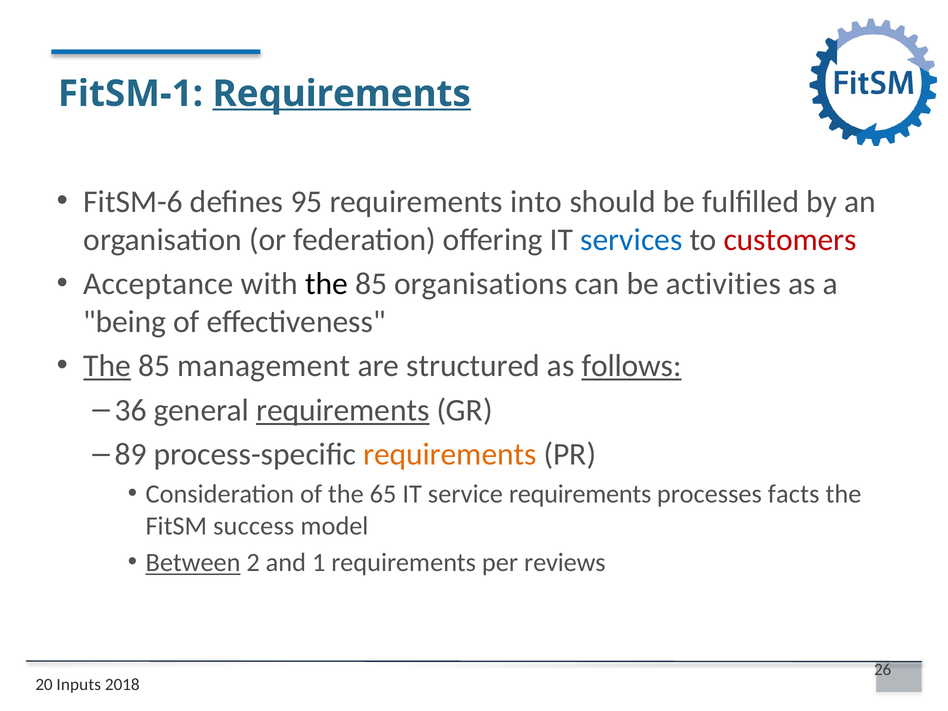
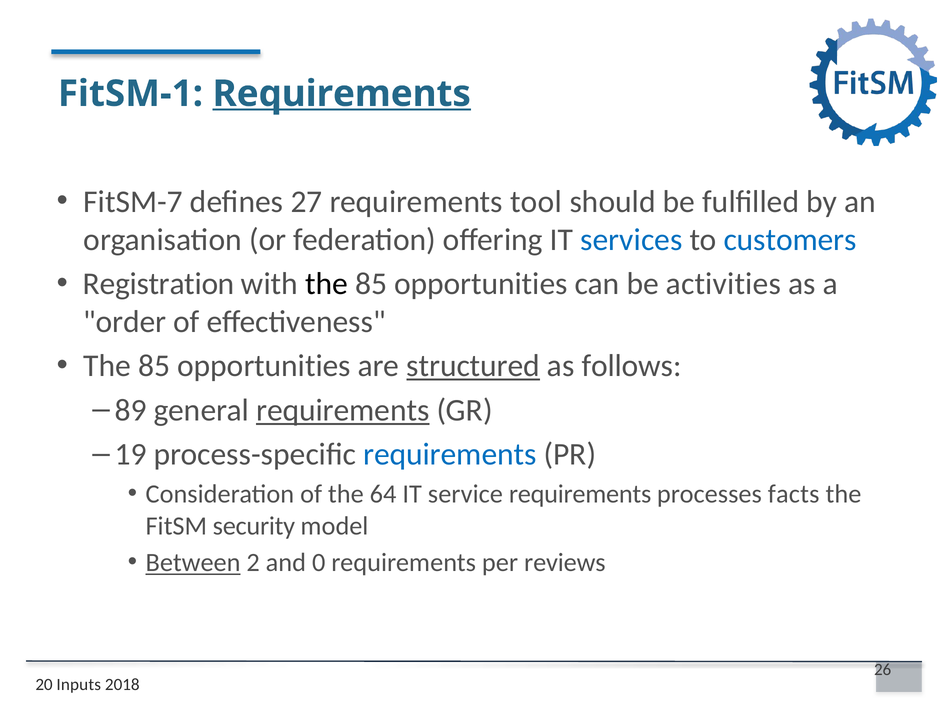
FitSM-6: FitSM-6 -> FitSM-7 (133, 202)
95: 95 -> 27 (306, 202)
into: into -> tool (536, 202)
customers colour: red -> blue (790, 240)
Acceptance: Acceptance -> Registration (159, 284)
organisations: organisations -> opportunities (481, 284)
being: being -> order (125, 322)
The underline: present -> none (107, 366)
management: management -> opportunities (264, 366)
structured underline: none -> present (473, 366)
follows underline: present -> none (632, 366)
36: 36 -> 89 (131, 410)
89: 89 -> 19 (131, 454)
requirements colour: orange -> blue (450, 454)
65: 65 -> 64 (383, 494)
success: success -> security (254, 526)
1: 1 -> 0 (319, 563)
